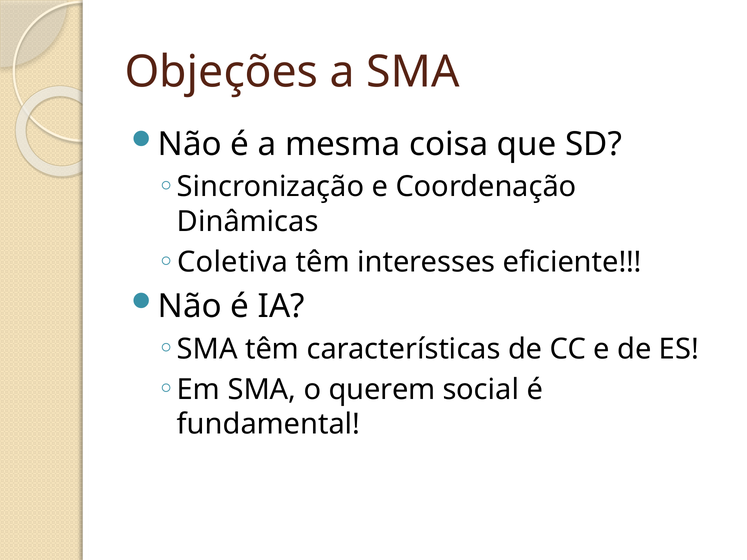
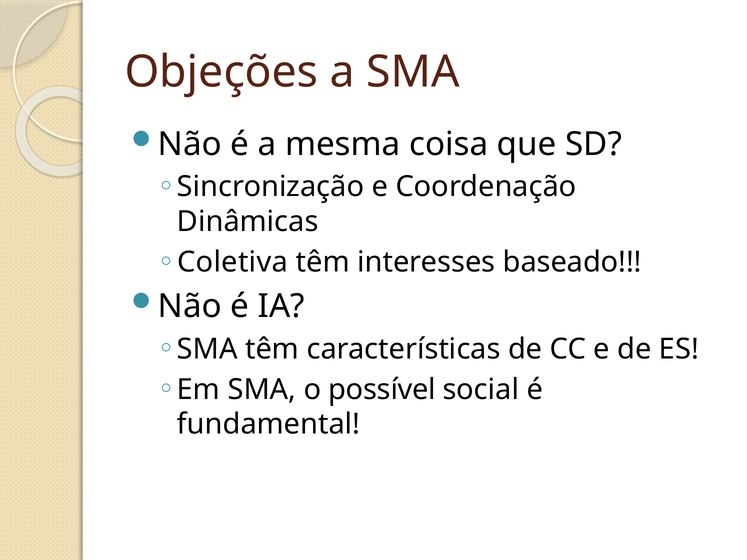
eficiente: eficiente -> baseado (572, 262)
querem: querem -> possível (382, 390)
